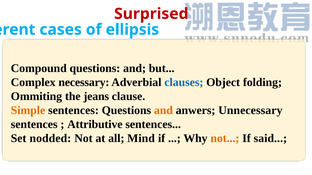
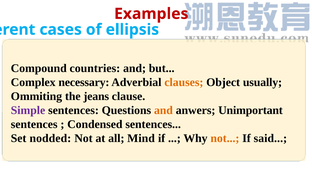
Surprised: Surprised -> Examples (151, 14)
Compound questions: questions -> countries (95, 69)
clauses colour: blue -> orange (184, 83)
folding: folding -> usually (262, 83)
Simple colour: orange -> purple (28, 111)
Unnecessary: Unnecessary -> Unimportant (251, 111)
Attributive: Attributive -> Condensed (95, 125)
